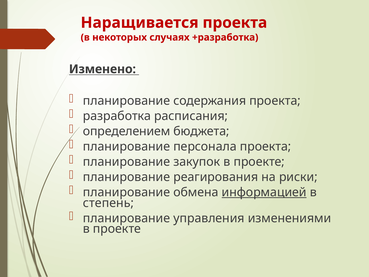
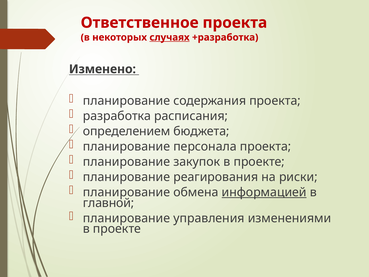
Наращивается: Наращивается -> Ответственное (140, 23)
случаях underline: none -> present (170, 37)
степень: степень -> главной (109, 203)
